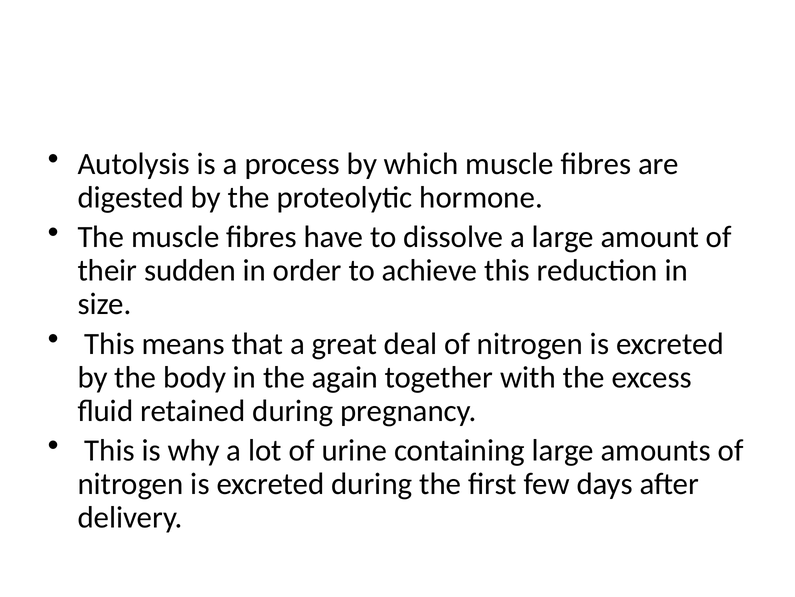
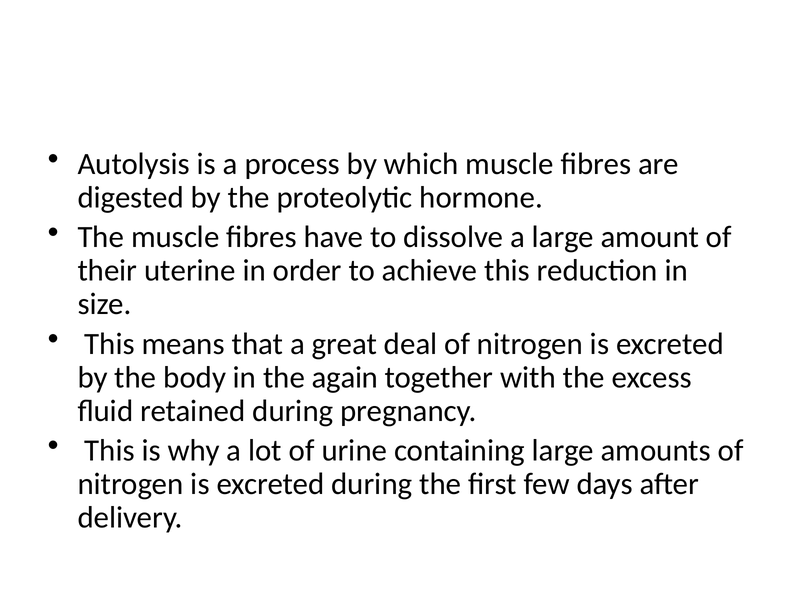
sudden: sudden -> uterine (190, 270)
